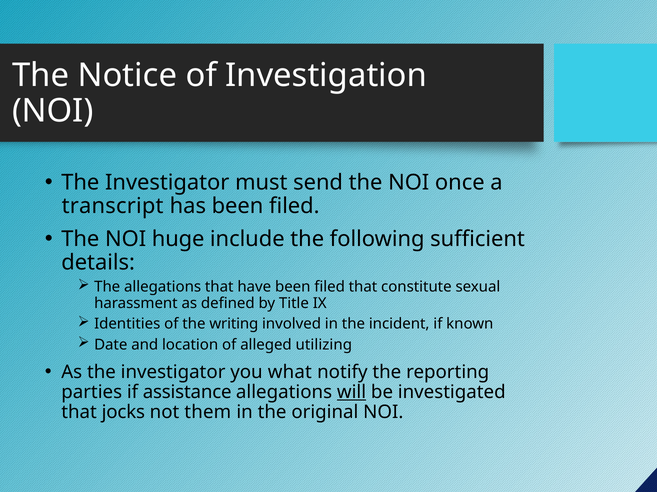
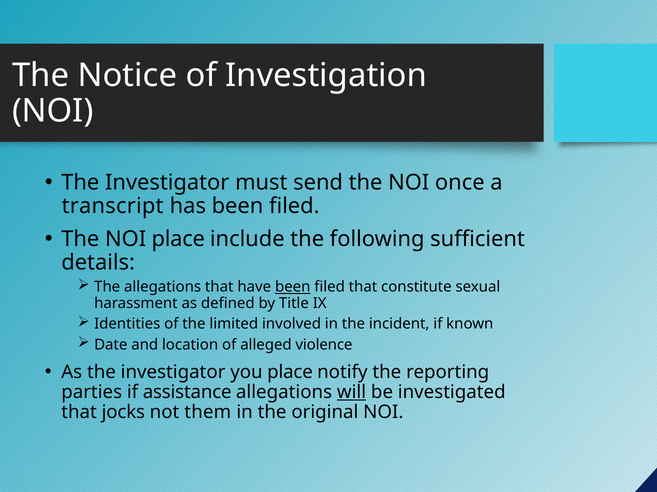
NOI huge: huge -> place (178, 239)
been underline: none -> present (293, 287)
writing: writing -> limited (234, 324)
utilizing: utilizing -> violence (324, 345)
you what: what -> place (290, 372)
